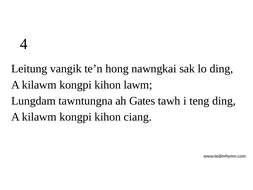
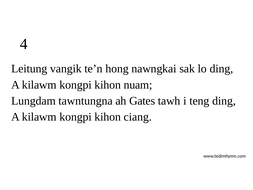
lawm: lawm -> nuam (138, 85)
